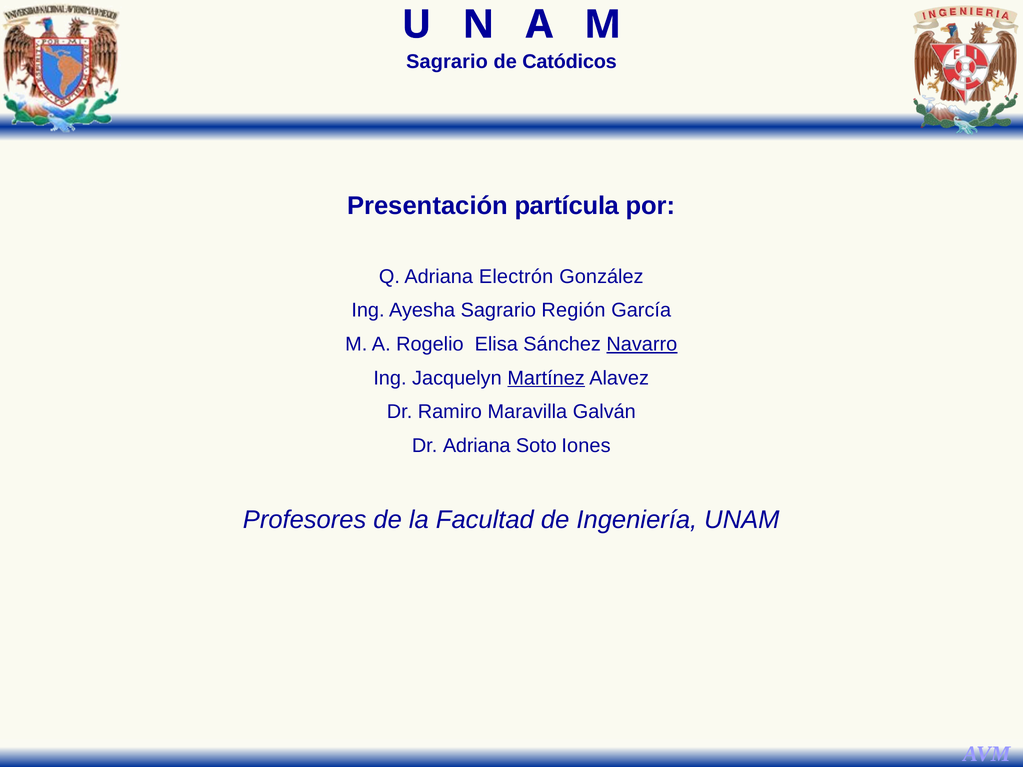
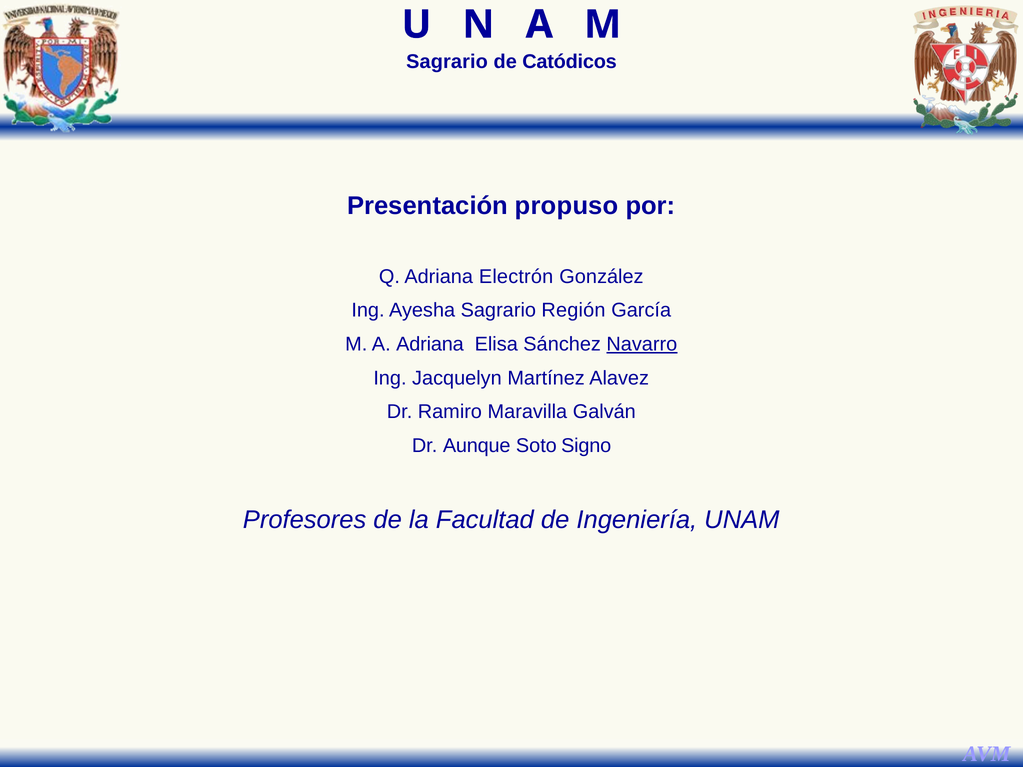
partícula: partícula -> propuso (567, 206)
A Rogelio: Rogelio -> Adriana (430, 344)
Martínez underline: present -> none (546, 378)
Dr Adriana: Adriana -> Aunque (477, 446)
Iones: Iones -> Signo (586, 446)
